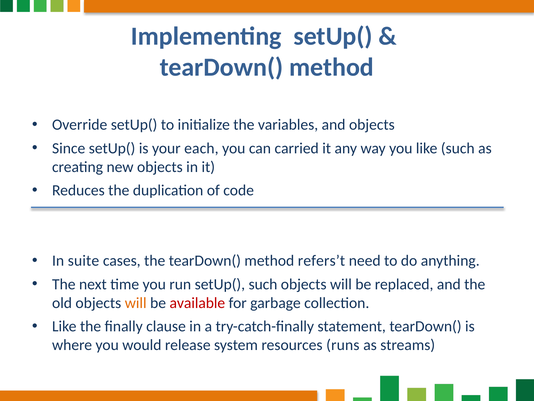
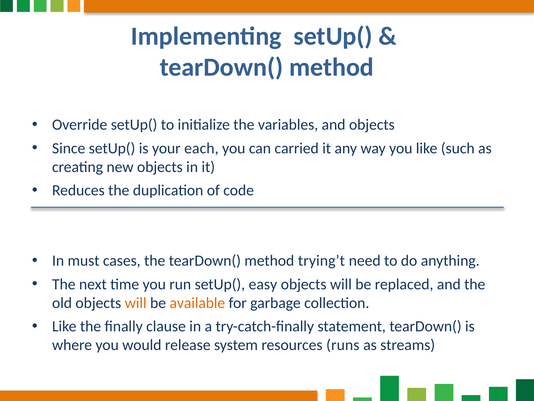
suite: suite -> must (84, 260)
refers’t: refers’t -> trying’t (321, 260)
setUp( such: such -> easy (263, 284)
available colour: red -> orange (197, 303)
